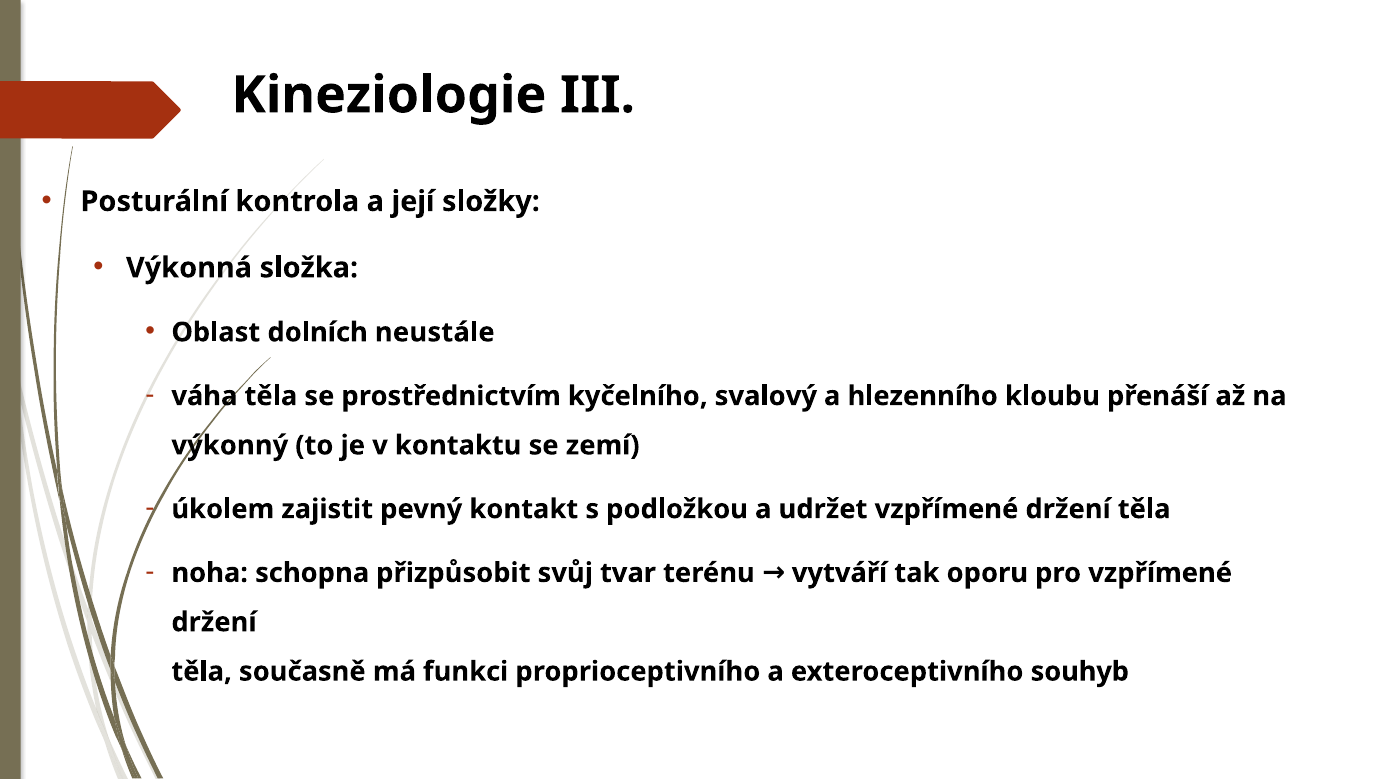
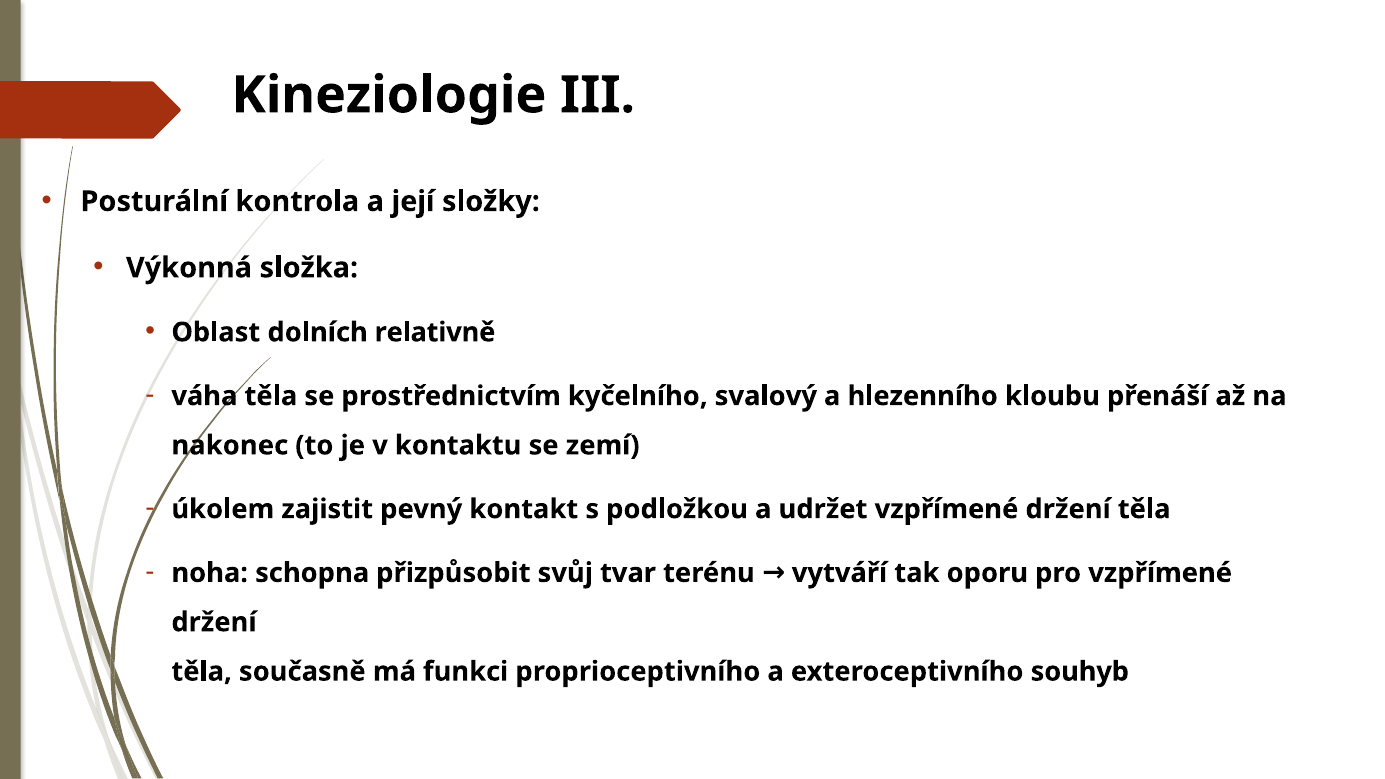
neustále: neustále -> relativně (435, 332)
výkonný: výkonný -> nakonec (230, 445)
